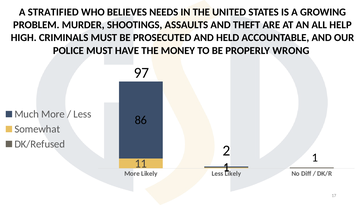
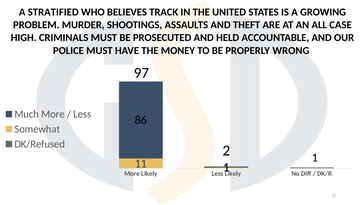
NEEDS: NEEDS -> TRACK (164, 12)
HELP: HELP -> CASE (341, 25)
